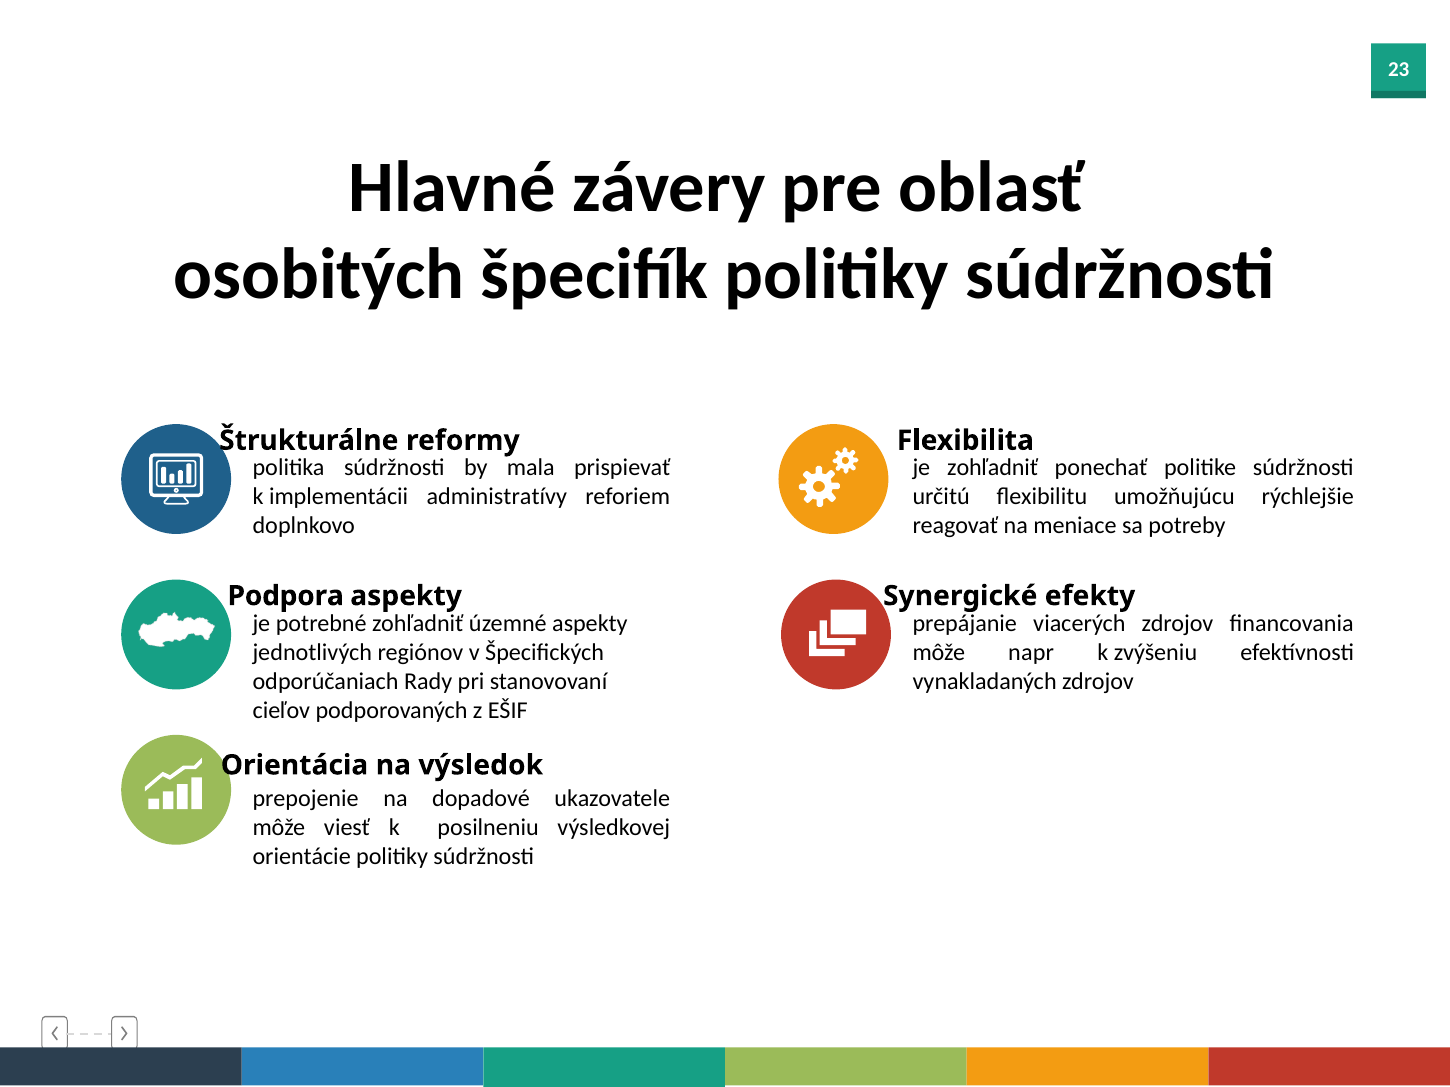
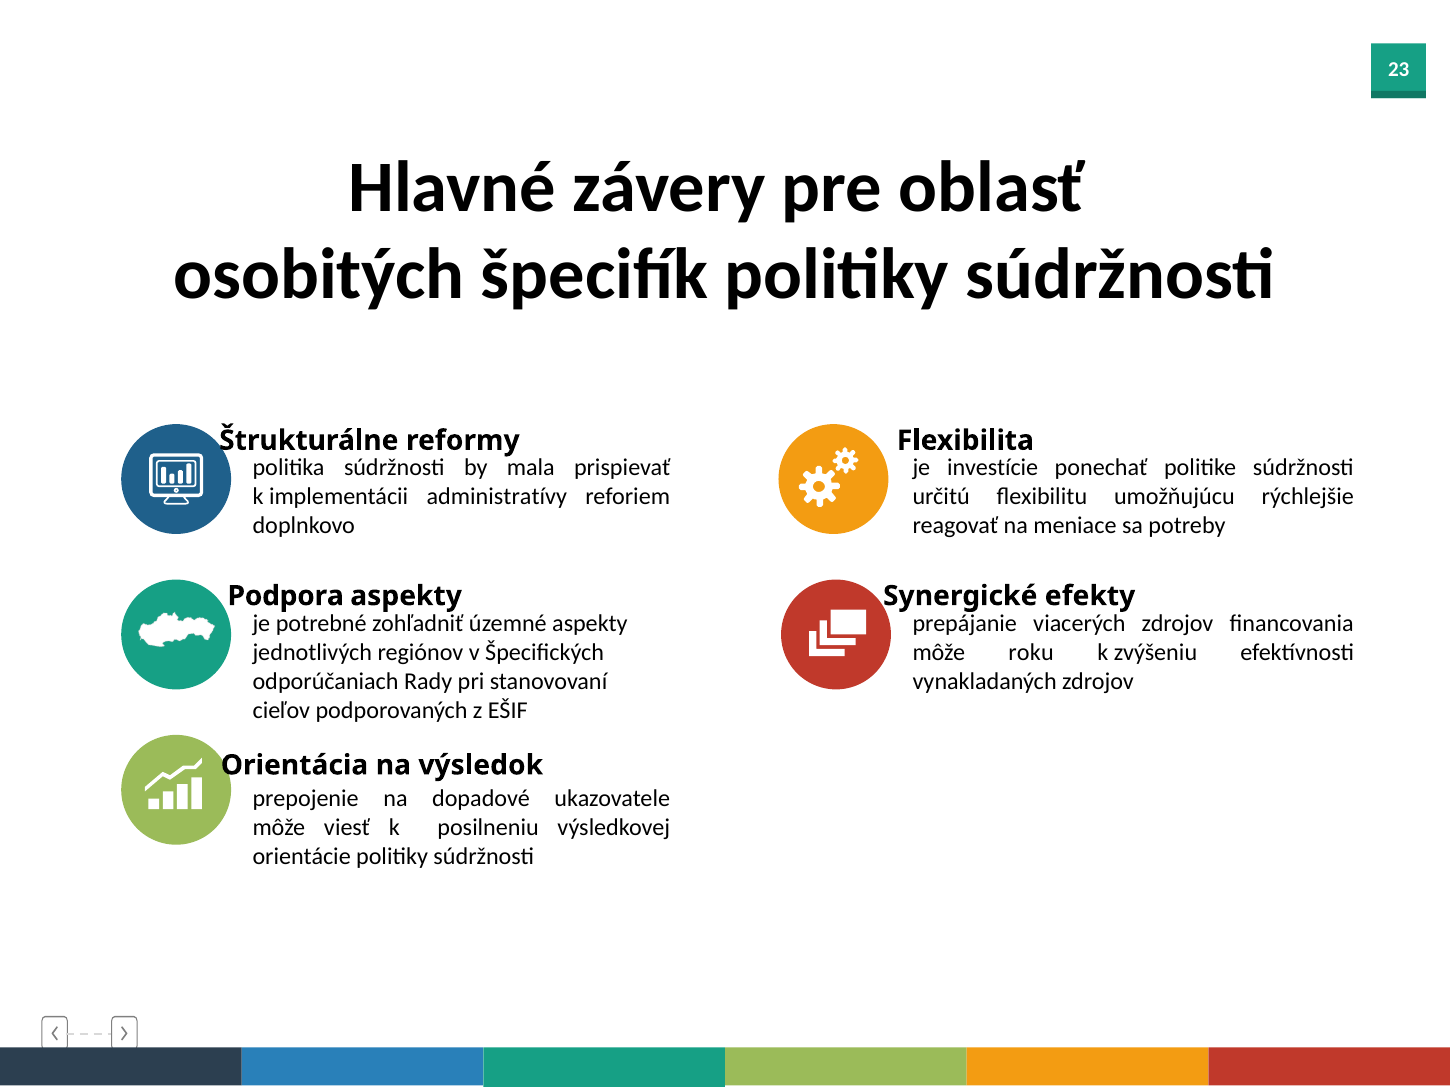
je zohľadniť: zohľadniť -> investície (993, 468)
napr: napr -> roku (1031, 653)
